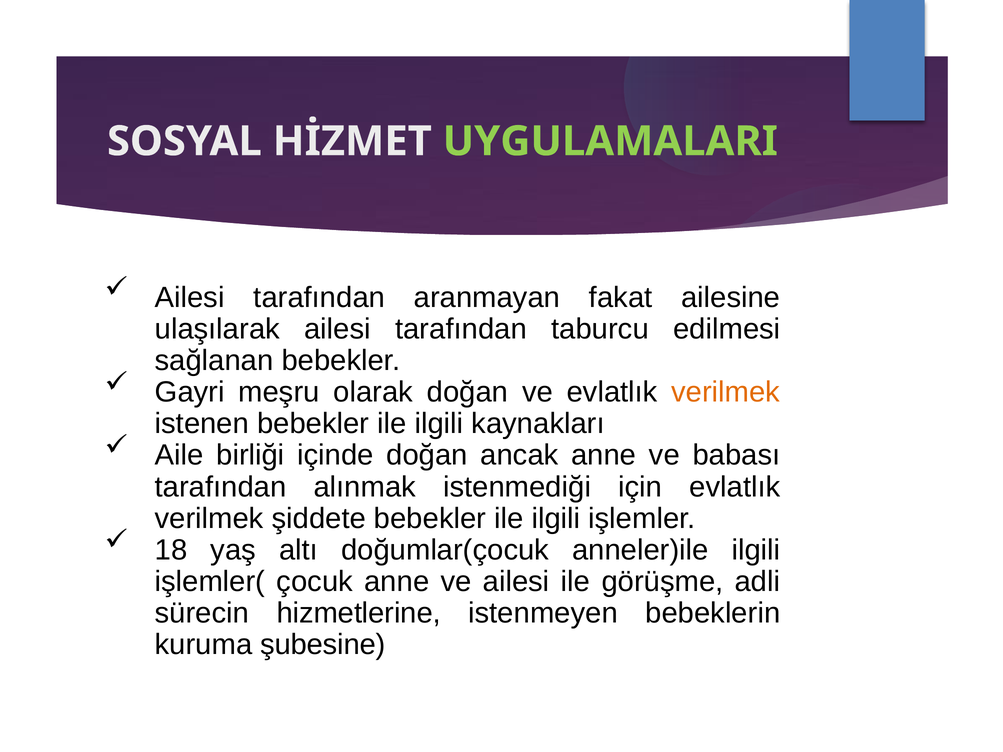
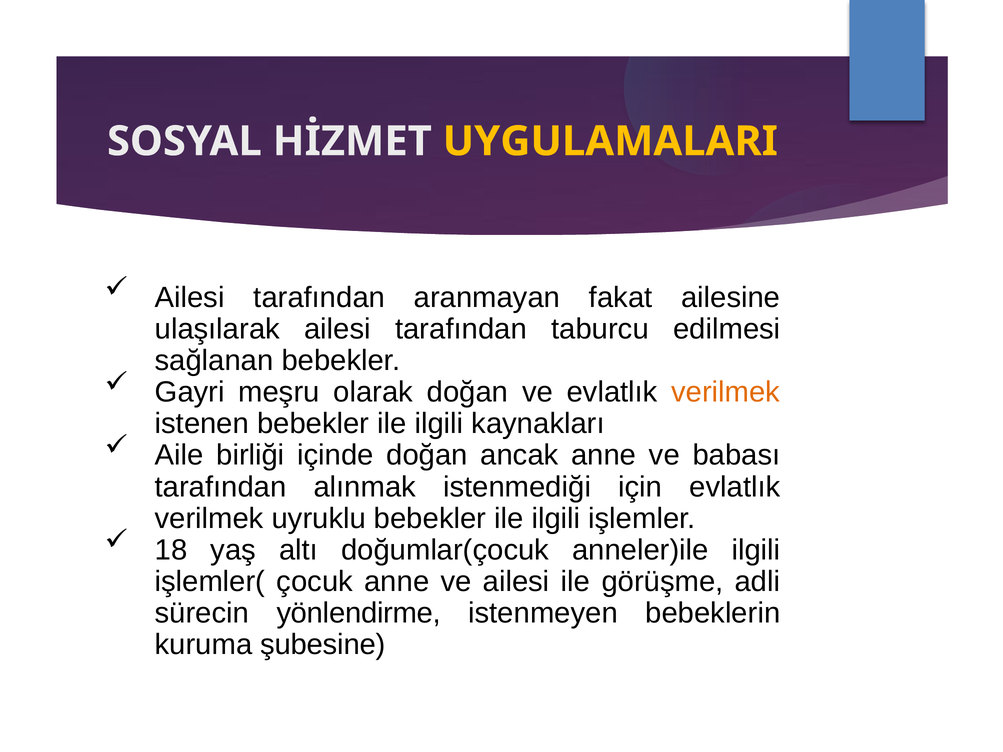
UYGULAMALARI colour: light green -> yellow (610, 141)
şiddete: şiddete -> uyruklu (319, 519)
hizmetlerine: hizmetlerine -> yönlendirme (359, 613)
